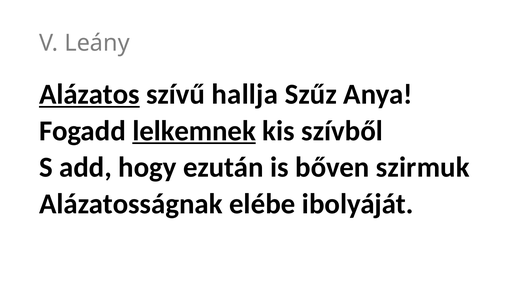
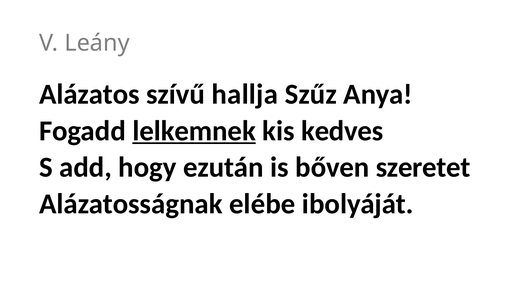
Alázatos underline: present -> none (89, 94)
szívből: szívből -> kedves (342, 131)
szirmuk: szirmuk -> szeretet (423, 167)
